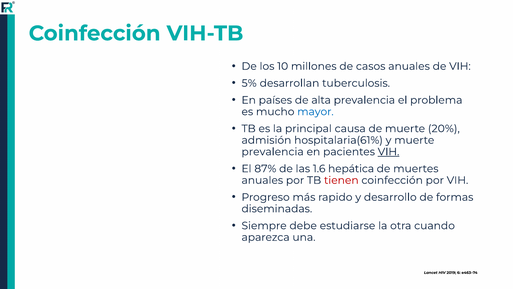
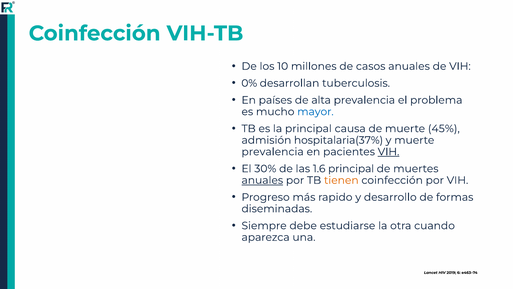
5%: 5% -> 0% (249, 83)
20%: 20% -> 45% (444, 128)
hospitalaria(61%: hospitalaria(61% -> hospitalaria(37% (339, 140)
87%: 87% -> 30% (265, 168)
1.6 hepática: hepática -> principal (351, 168)
anuales underline: none -> present (262, 180)
tienen colour: red -> orange (341, 180)
